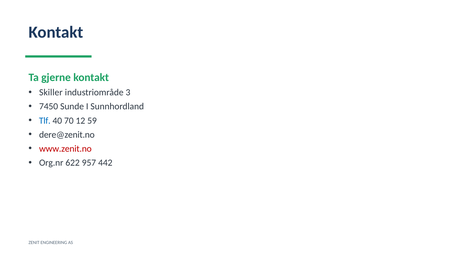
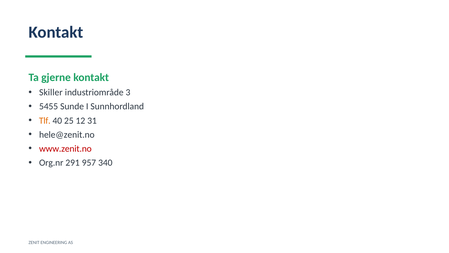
7450: 7450 -> 5455 (49, 106)
Tlf colour: blue -> orange (45, 120)
70: 70 -> 25 (69, 120)
59: 59 -> 31 (92, 120)
dere@zenit.no: dere@zenit.no -> hele@zenit.no (67, 134)
622: 622 -> 291 (73, 163)
442: 442 -> 340 (105, 163)
